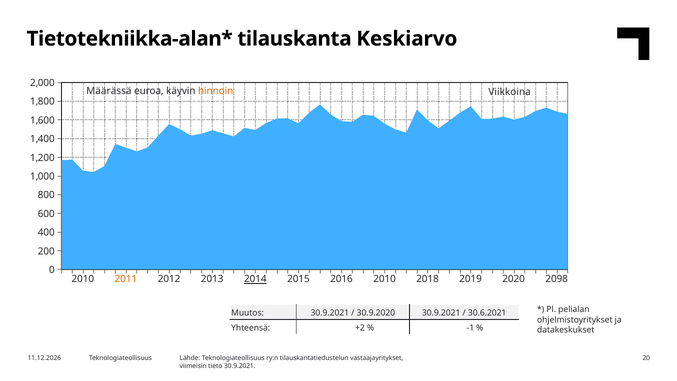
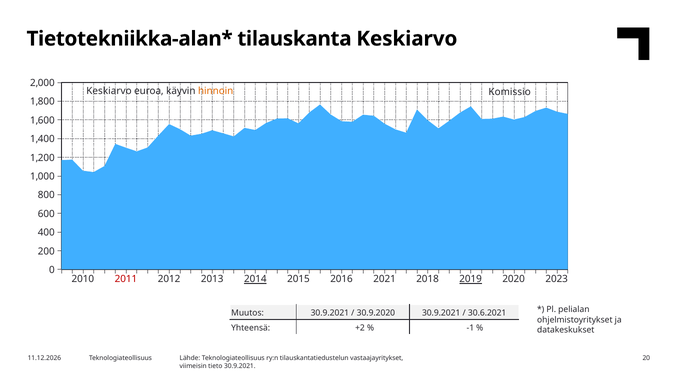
Määrässä: Määrässä -> Keskiarvo (109, 91)
Viikkoina: Viikkoina -> Komissio (510, 92)
2011 colour: orange -> red (126, 279)
2016 2010: 2010 -> 2021 (385, 279)
2019 underline: none -> present (471, 279)
2098: 2098 -> 2023 (557, 279)
